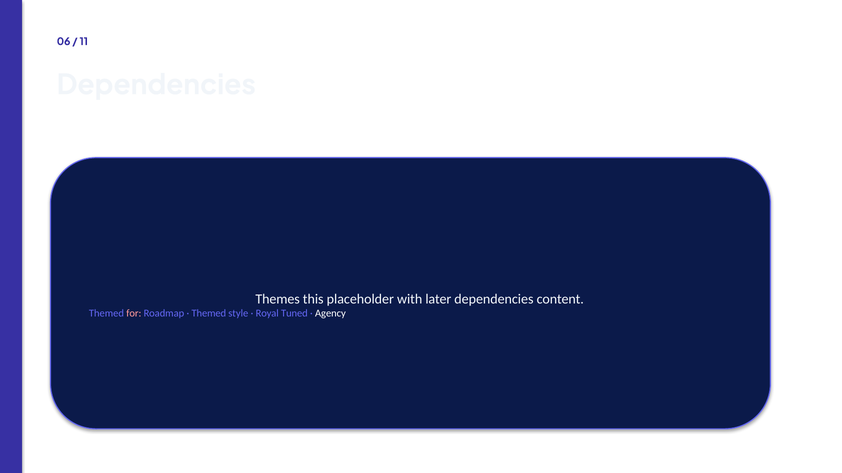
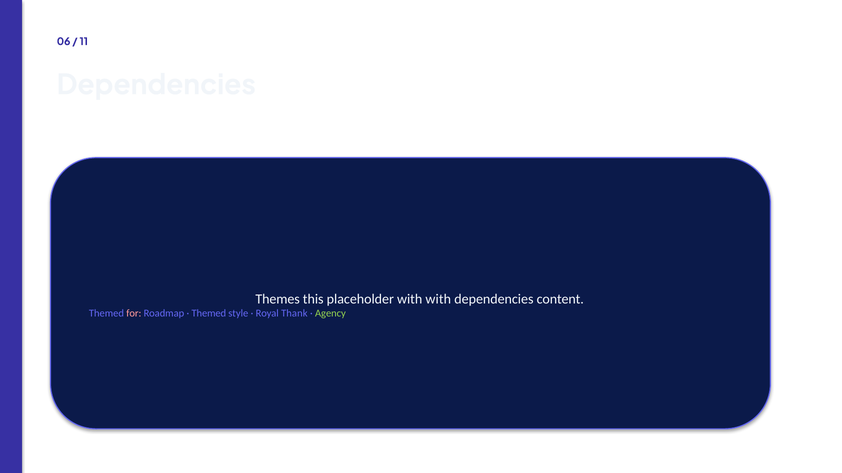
with later: later -> with (438, 299)
Tuned: Tuned -> Thank (294, 314)
Agency colour: white -> light green (330, 314)
